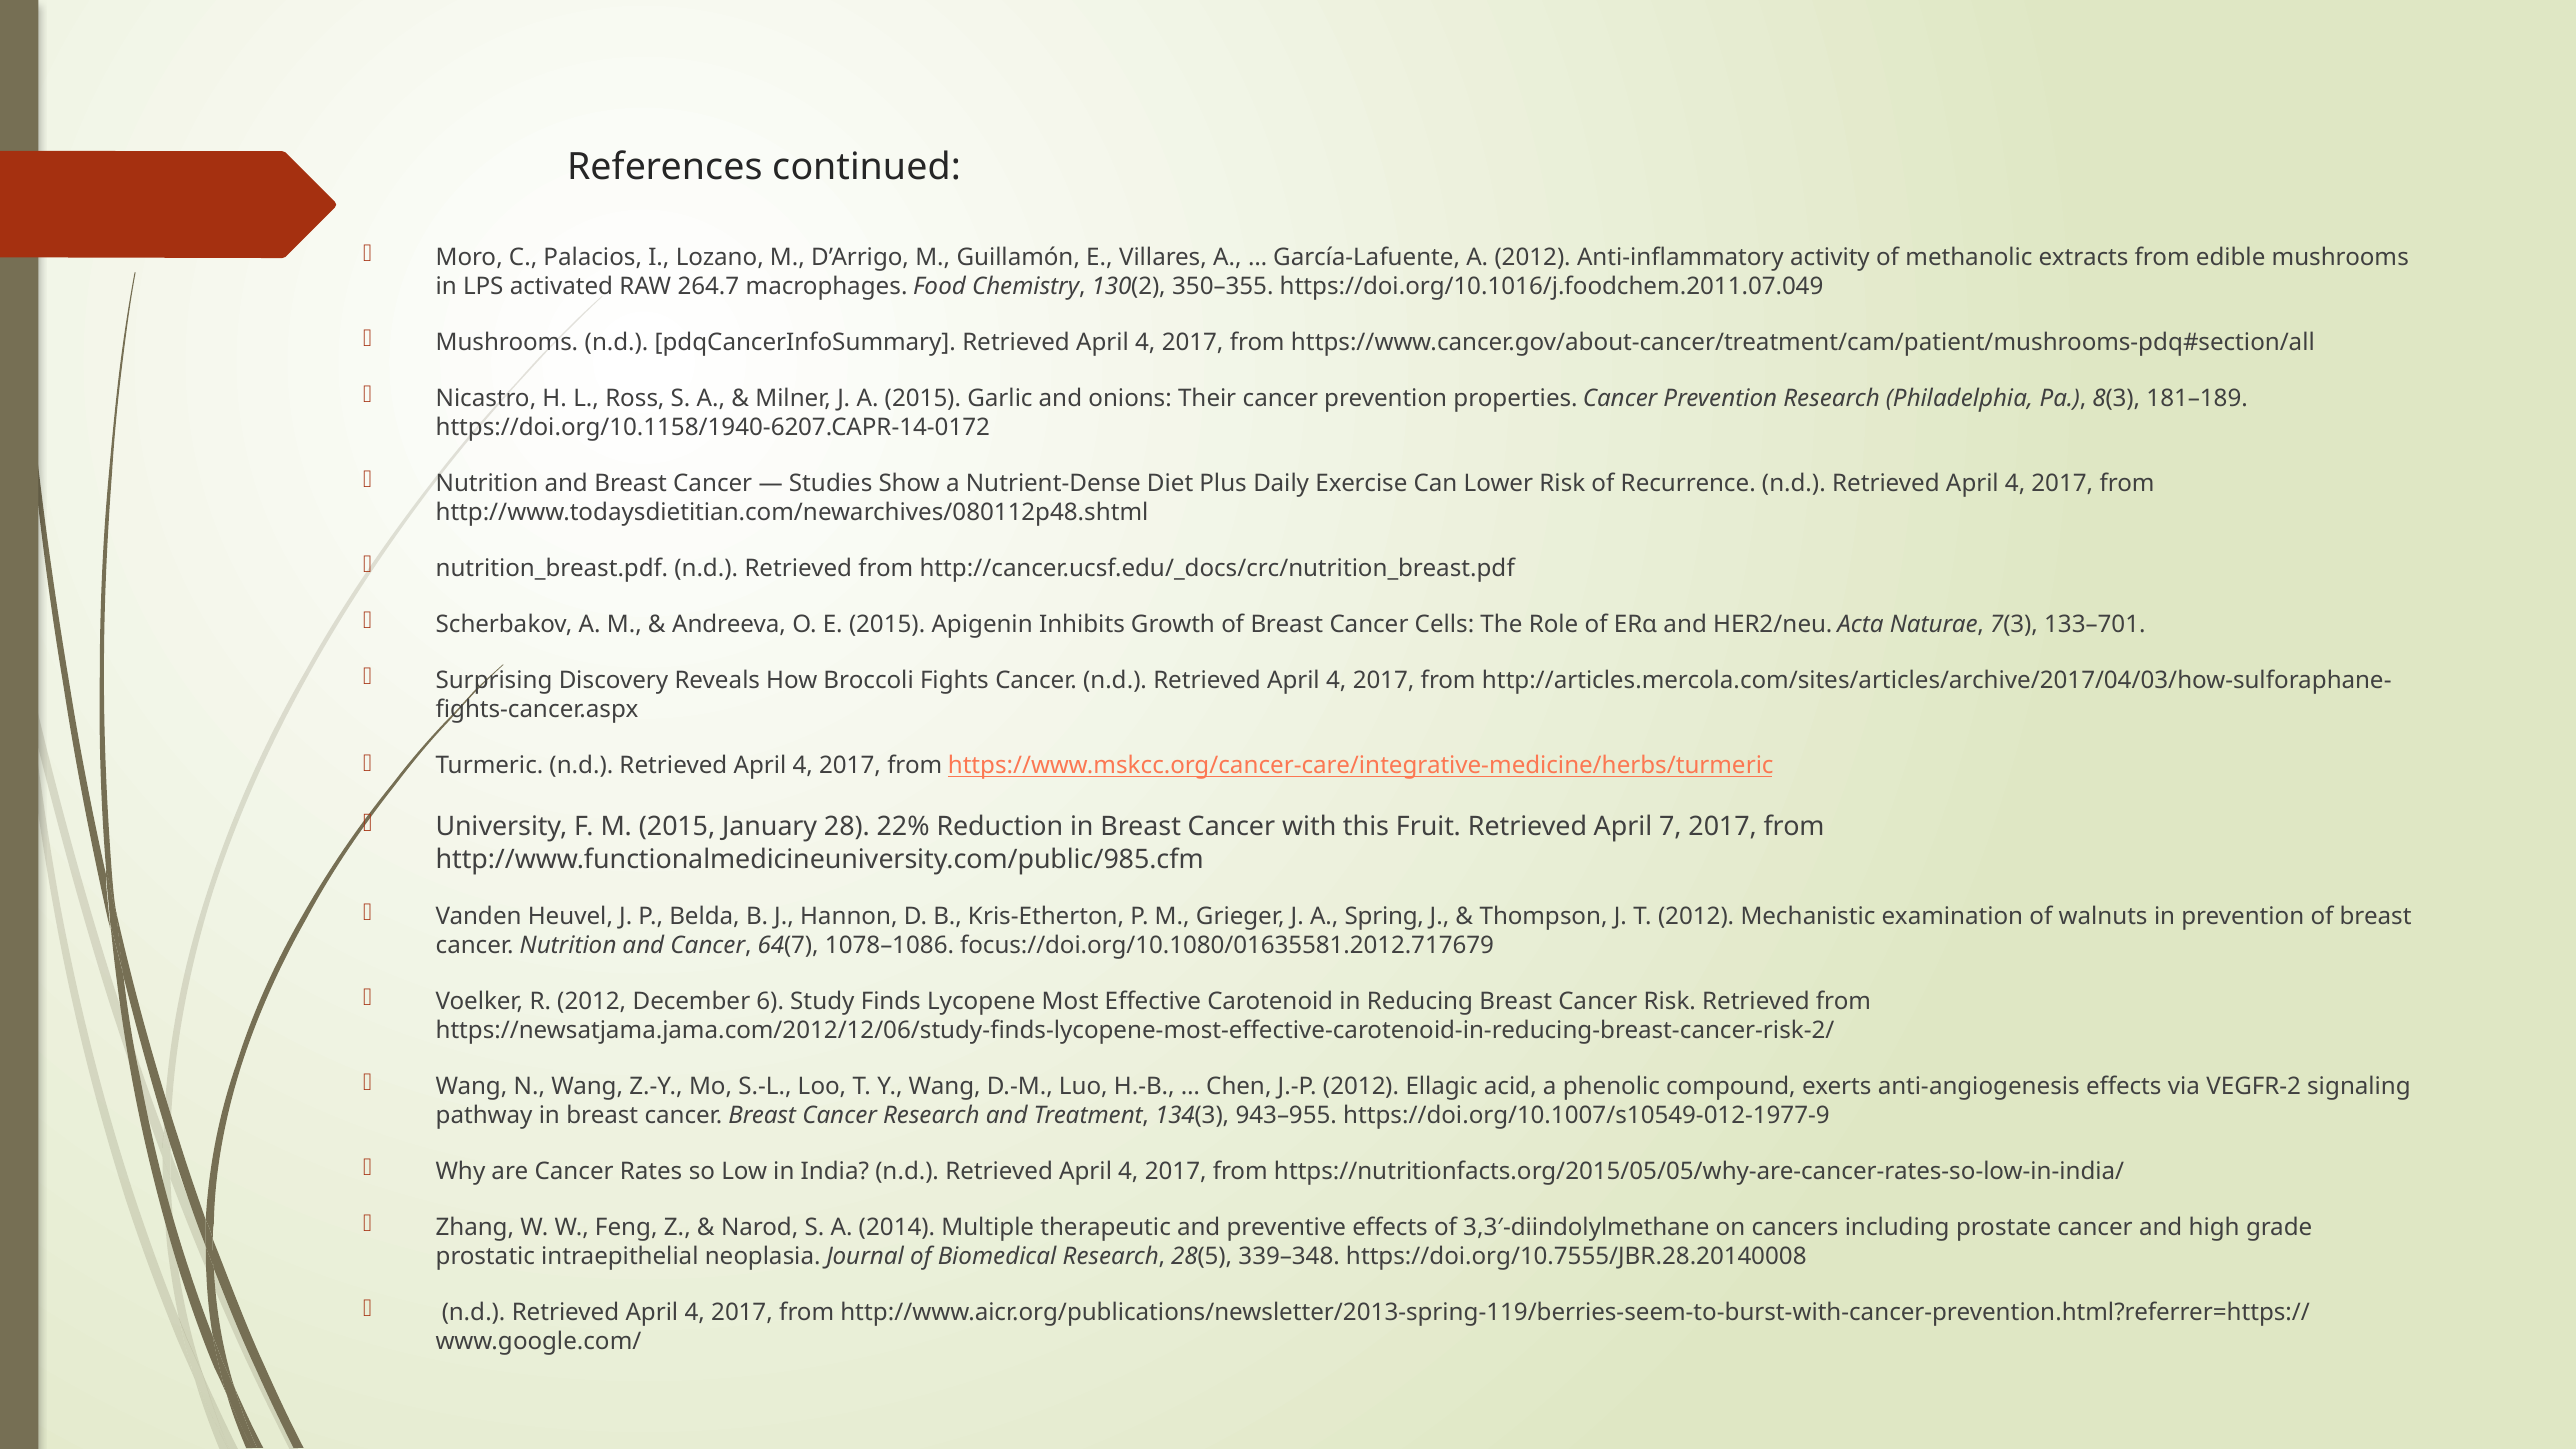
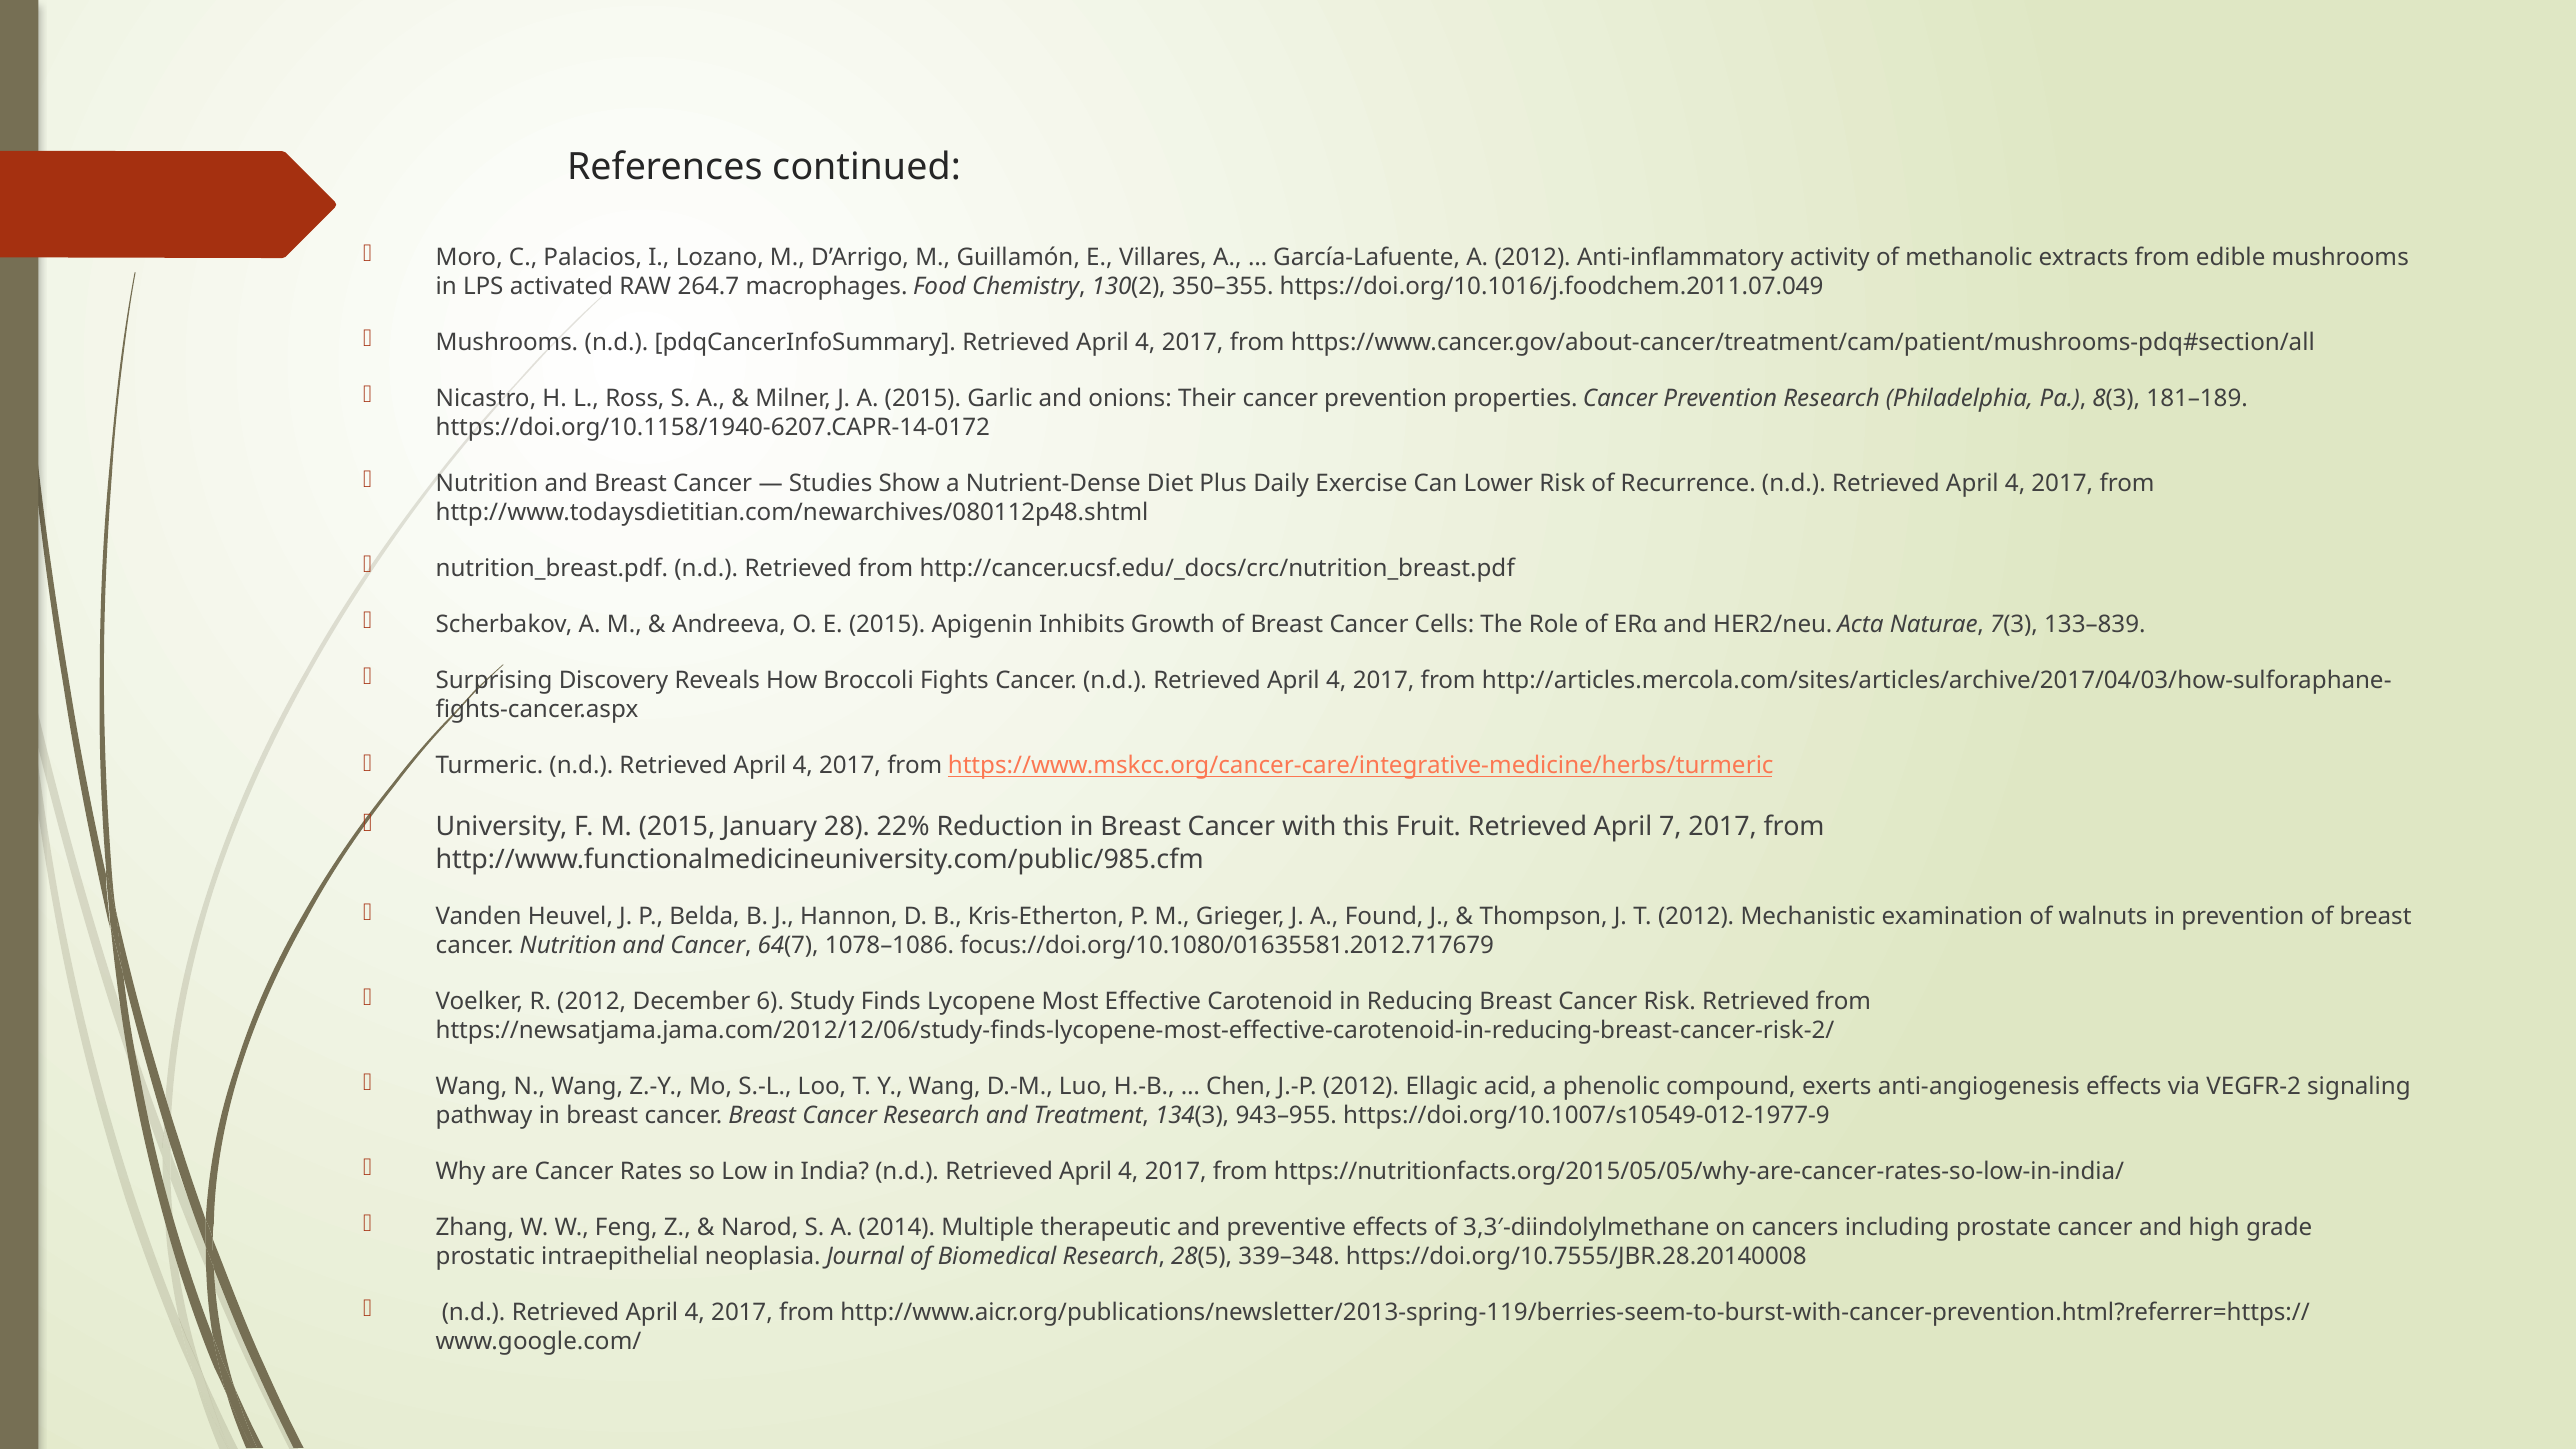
133–701: 133–701 -> 133–839 (2095, 625)
Spring: Spring -> Found (1384, 917)
